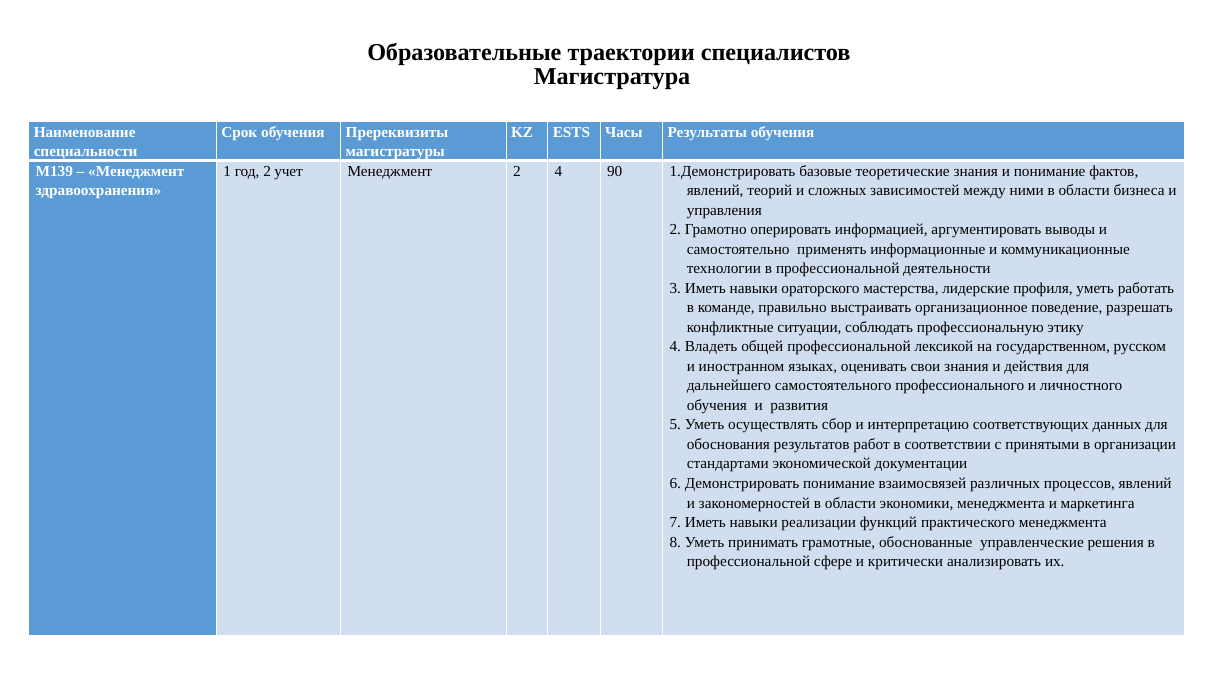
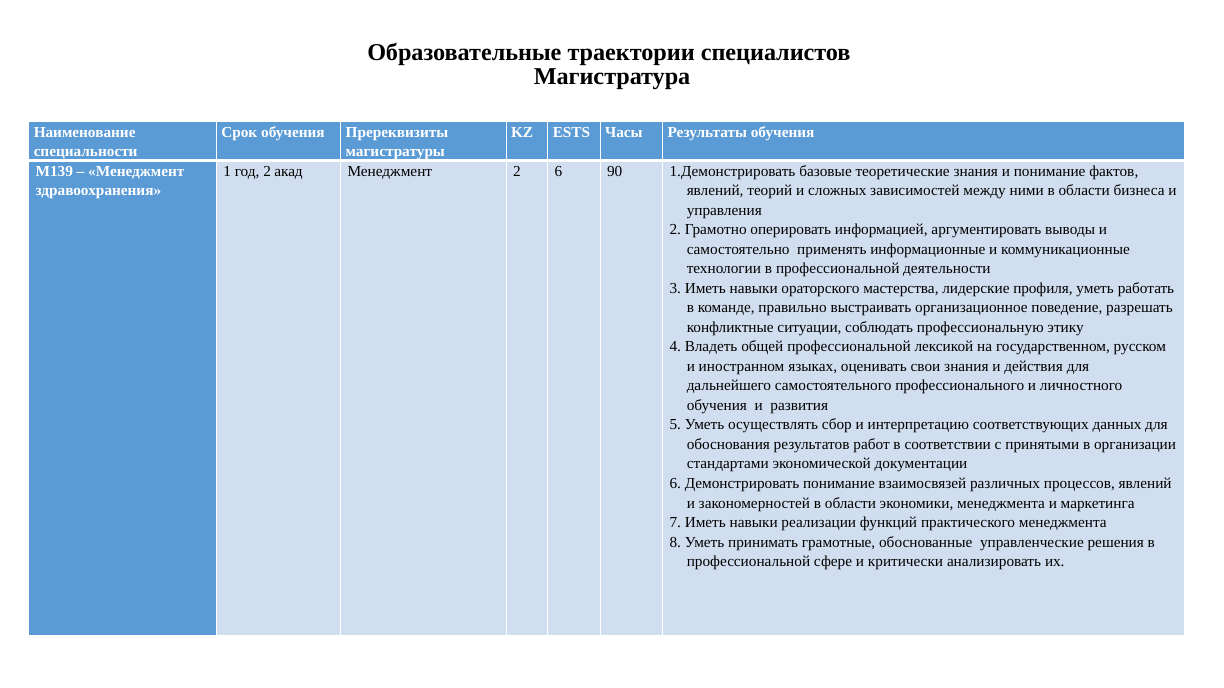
учет: учет -> акад (289, 172)
2 4: 4 -> 6 (559, 172)
